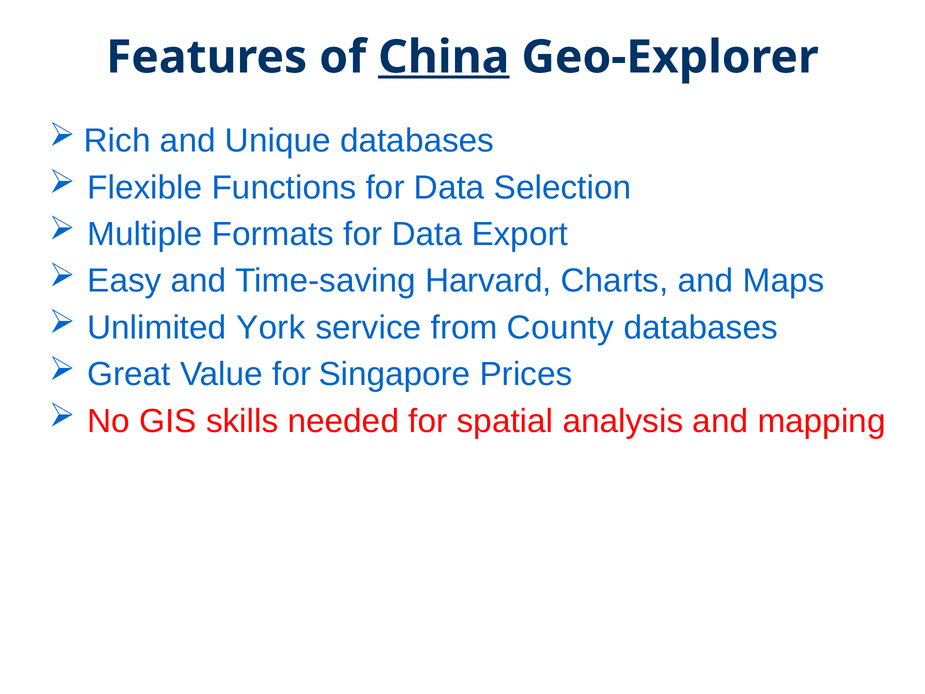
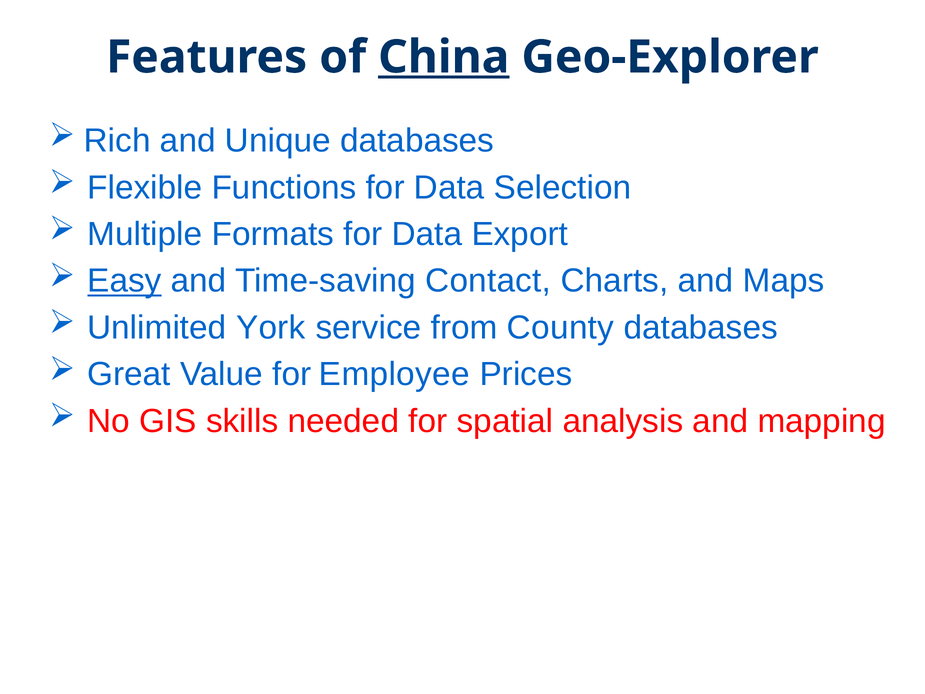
Easy underline: none -> present (124, 281)
Harvard: Harvard -> Contact (488, 281)
Singapore: Singapore -> Employee (394, 374)
